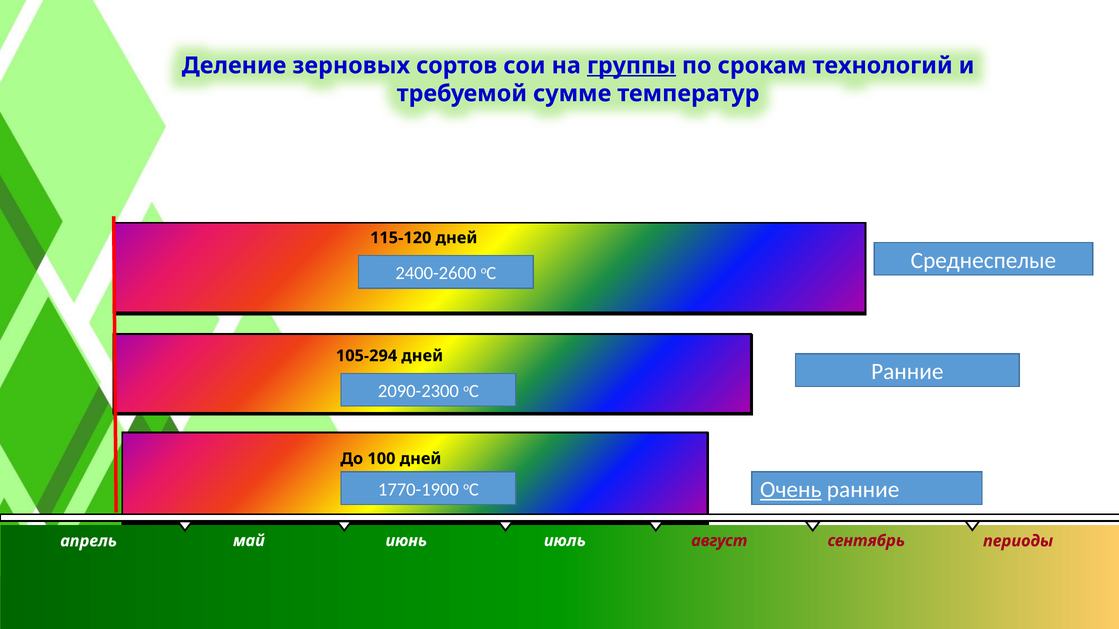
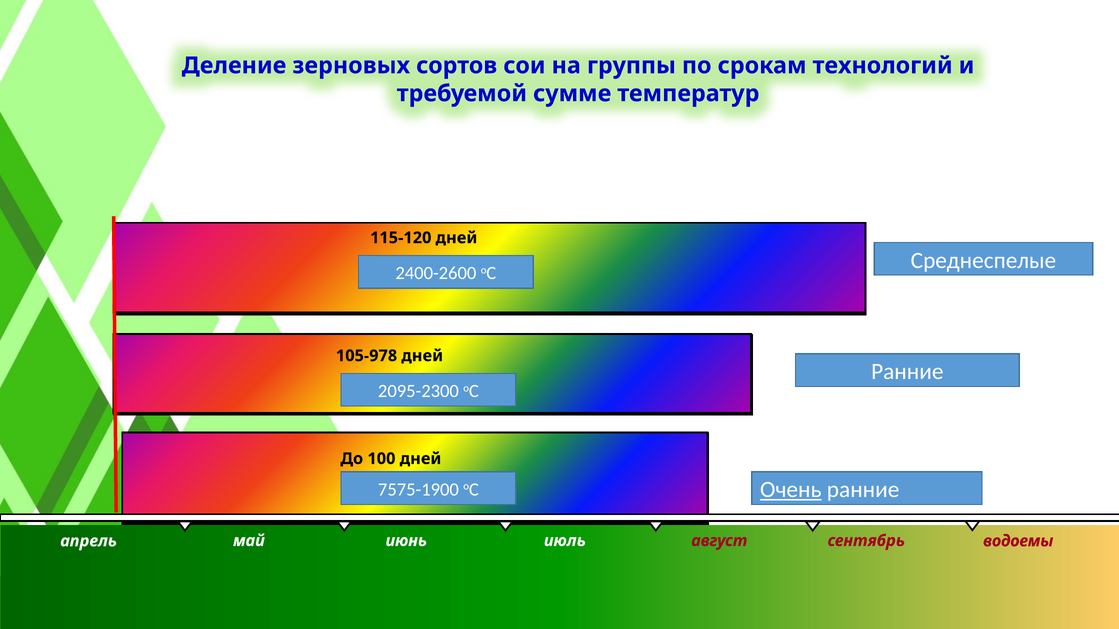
группы underline: present -> none (631, 66)
105-294: 105-294 -> 105-978 (367, 356)
2090-2300: 2090-2300 -> 2095-2300 (418, 391)
1770-1900: 1770-1900 -> 7575-1900 (418, 490)
периоды: периоды -> водоемы (1018, 541)
